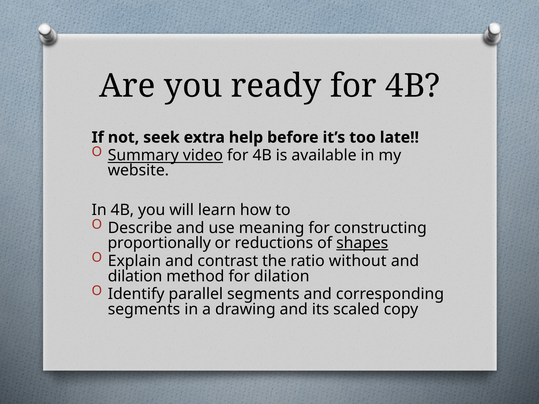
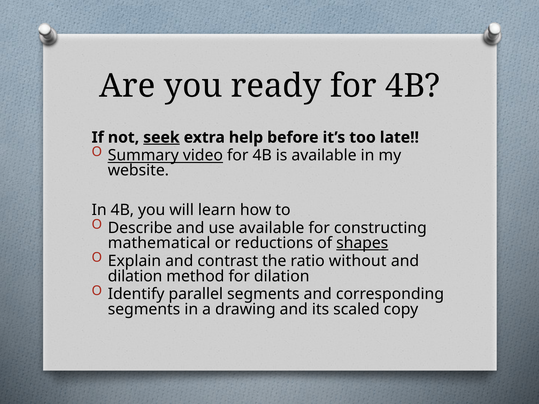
seek underline: none -> present (161, 138)
use meaning: meaning -> available (272, 228)
proportionally: proportionally -> mathematical (159, 243)
